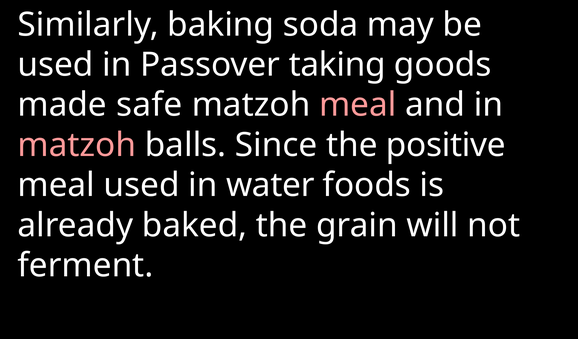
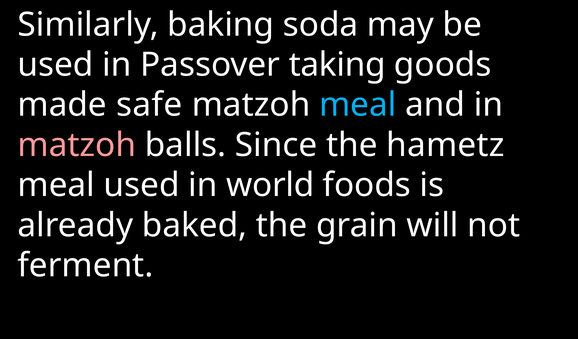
meal colour: pink -> light blue (358, 105)
positive: positive -> hametz (445, 145)
water: water -> world (270, 185)
